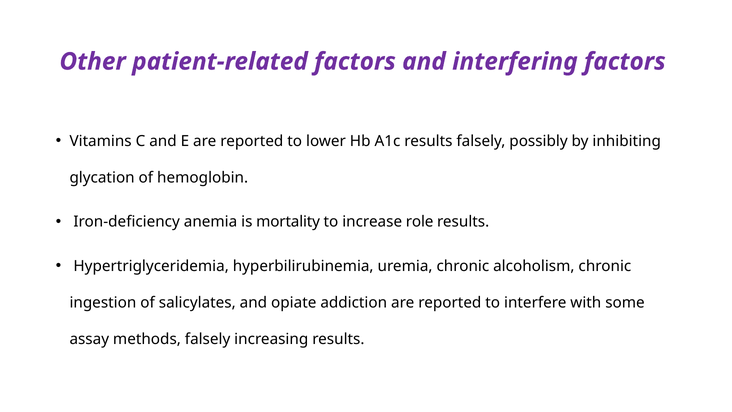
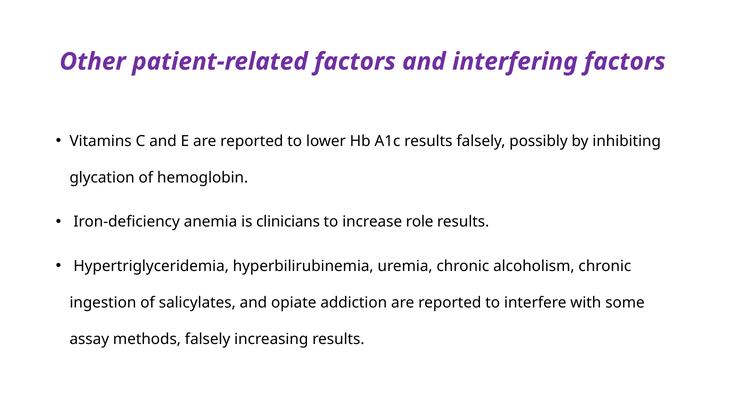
mortality: mortality -> clinicians (288, 222)
